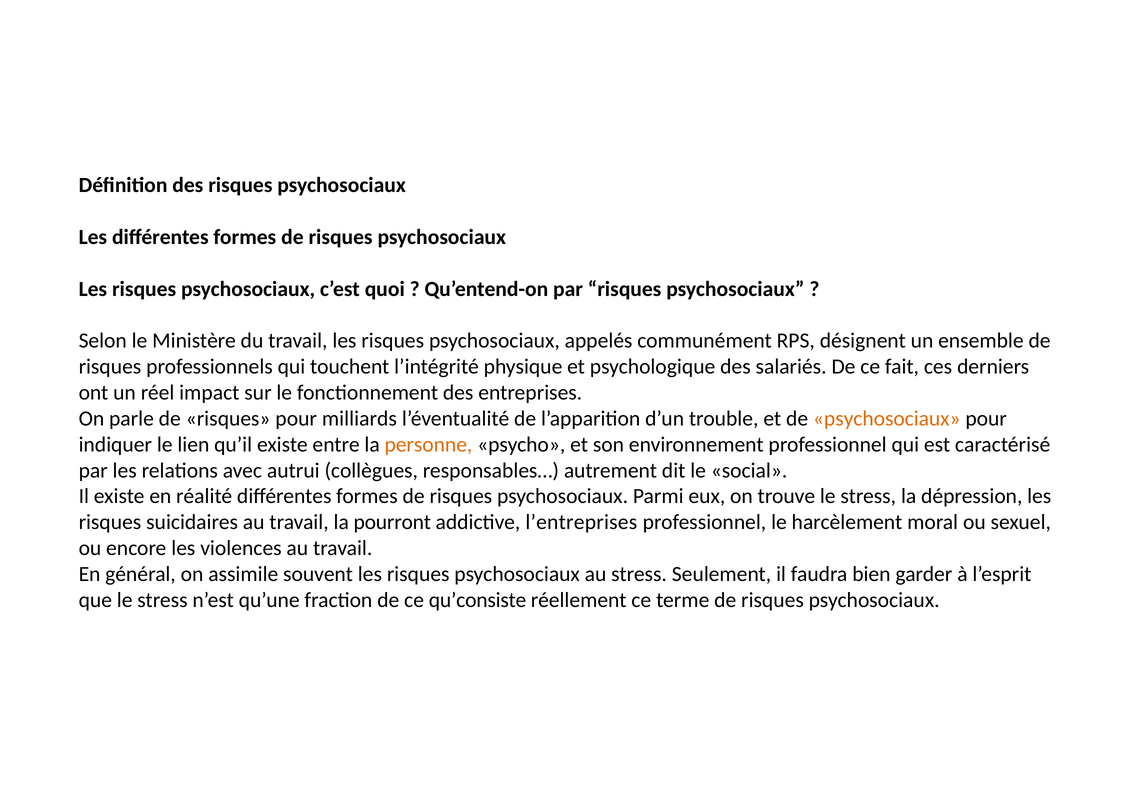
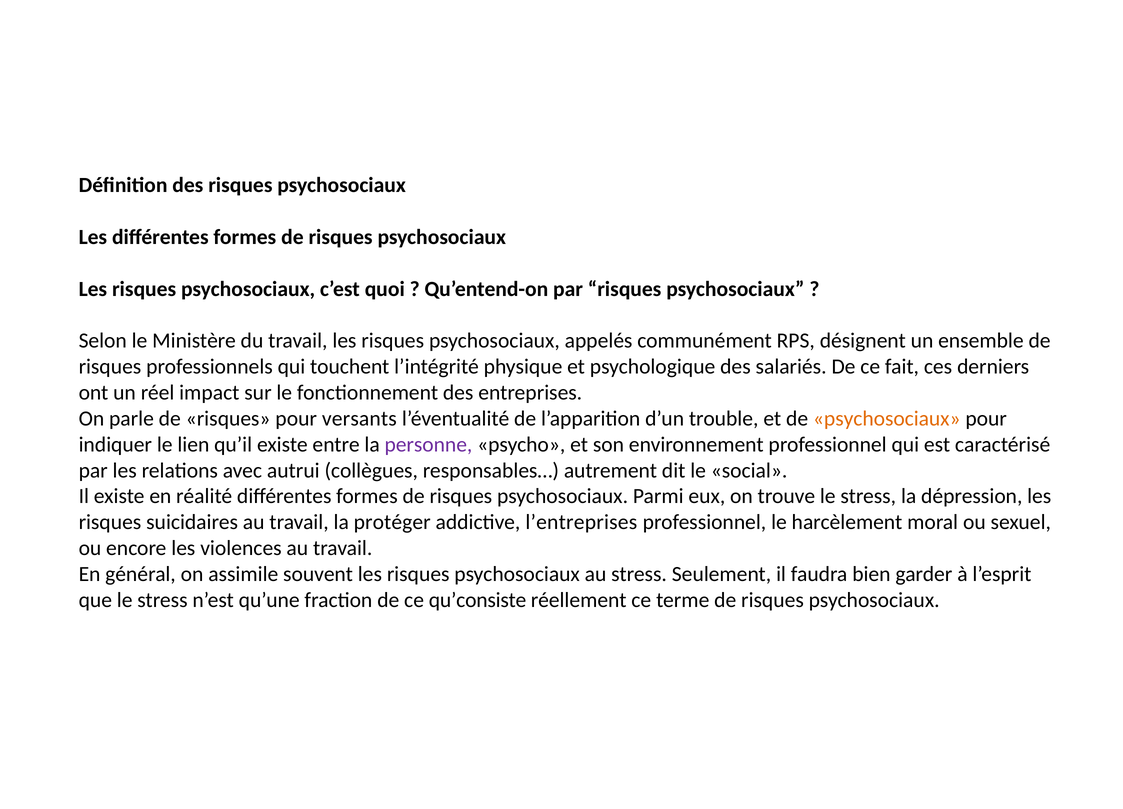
milliards: milliards -> versants (359, 419)
personne colour: orange -> purple (428, 444)
pourront: pourront -> protéger (392, 522)
